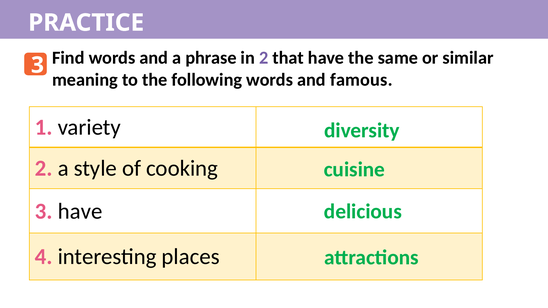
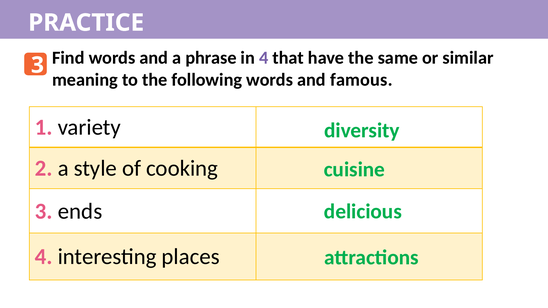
in 2: 2 -> 4 (264, 58)
3 have: have -> ends (80, 211)
